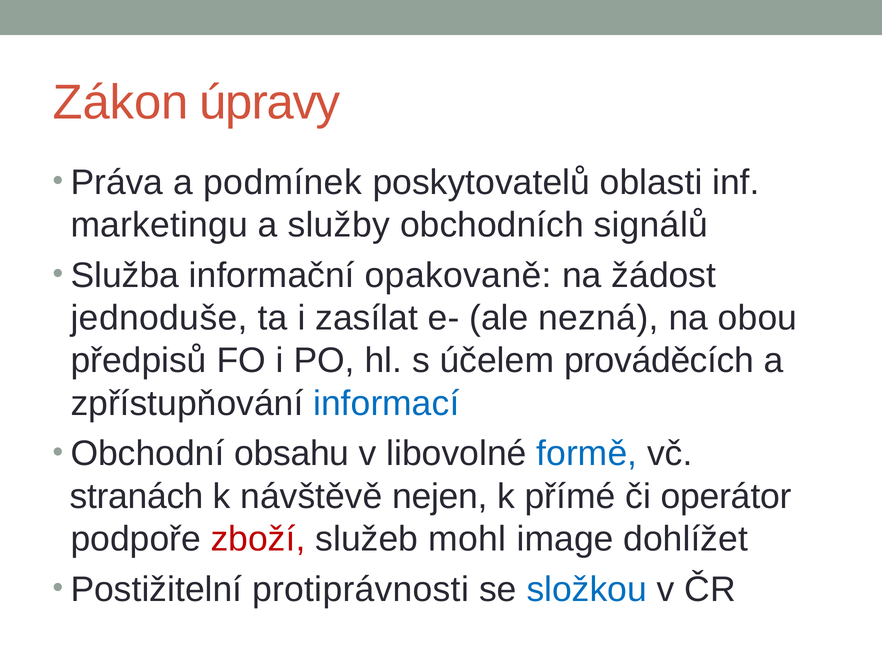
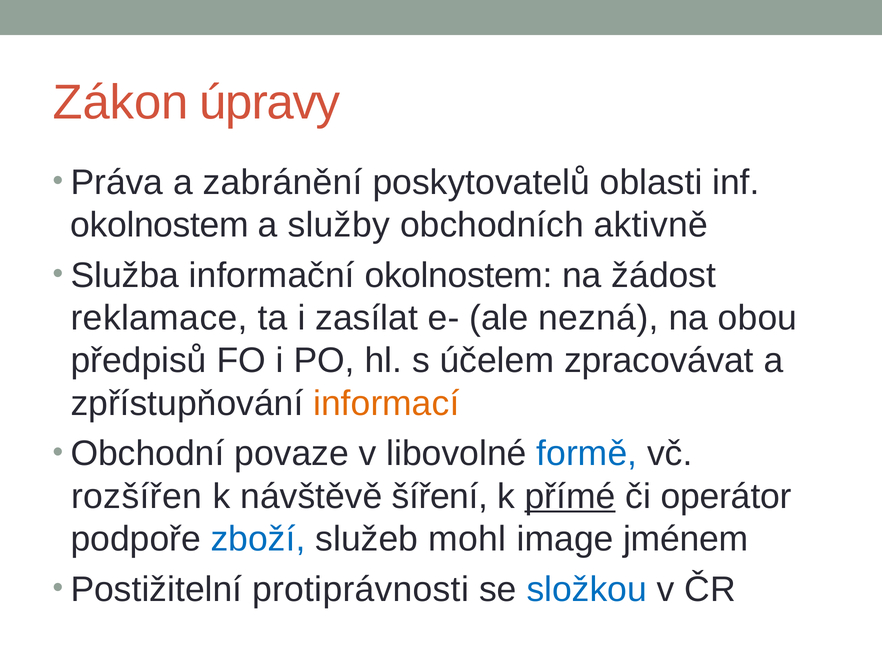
podmínek: podmínek -> zabránění (283, 183)
marketingu: marketingu -> okolnostem (160, 225)
signálů: signálů -> aktivně (651, 225)
informační opakovaně: opakovaně -> okolnostem (459, 276)
jednoduše: jednoduše -> reklamace (159, 318)
prováděcích: prováděcích -> zpracovávat (659, 361)
informací colour: blue -> orange (386, 404)
obsahu: obsahu -> povaze (292, 454)
stranách: stranách -> rozšířen (136, 497)
nejen: nejen -> šíření (440, 497)
přímé underline: none -> present (570, 497)
zboží colour: red -> blue (258, 539)
dohlížet: dohlížet -> jménem (686, 539)
